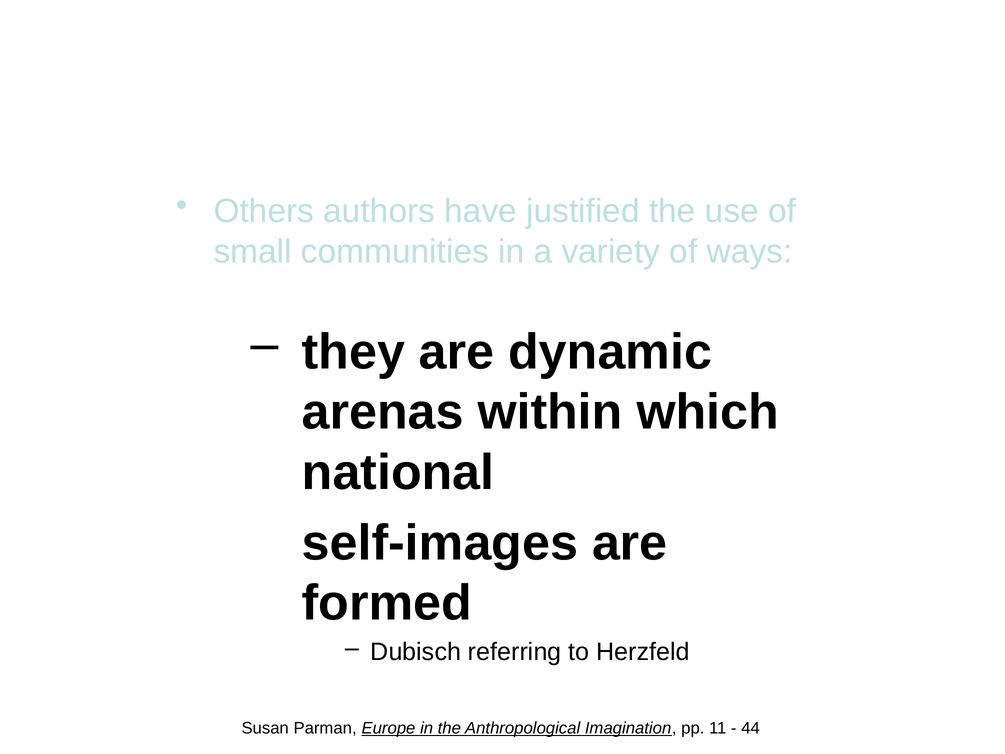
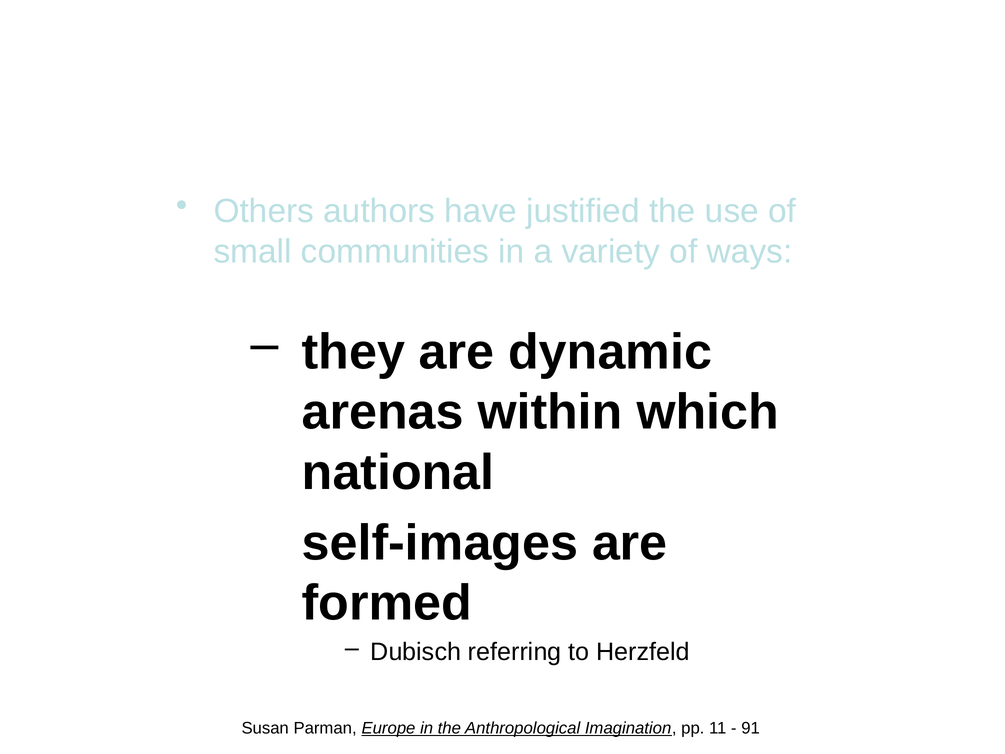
44: 44 -> 91 (751, 728)
